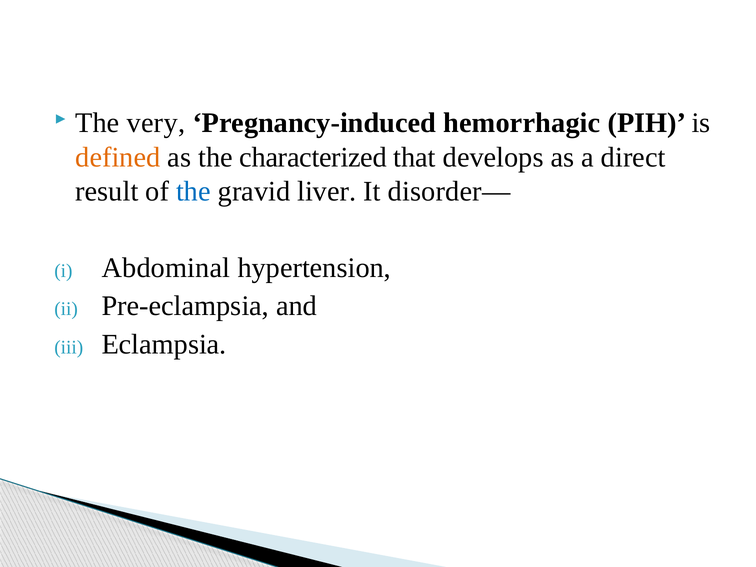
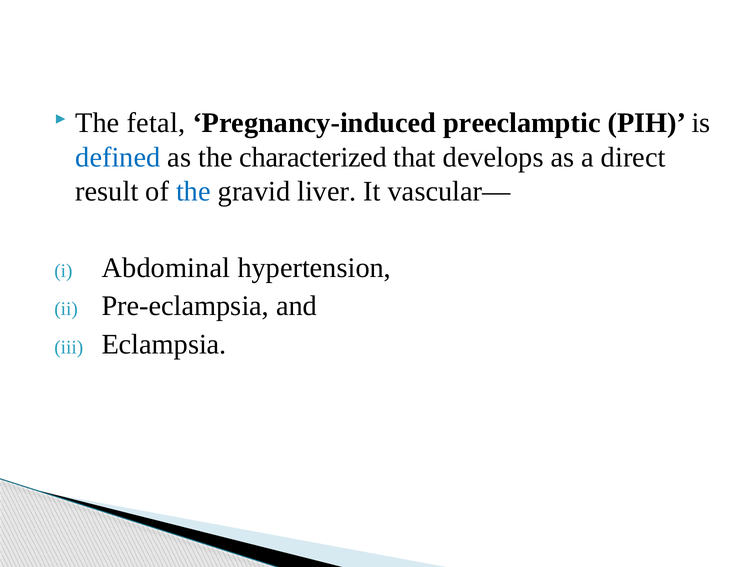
very: very -> fetal (156, 123)
hemorrhagic: hemorrhagic -> preeclamptic (522, 123)
defined colour: orange -> blue (118, 157)
disorder—: disorder— -> vascular— (449, 191)
